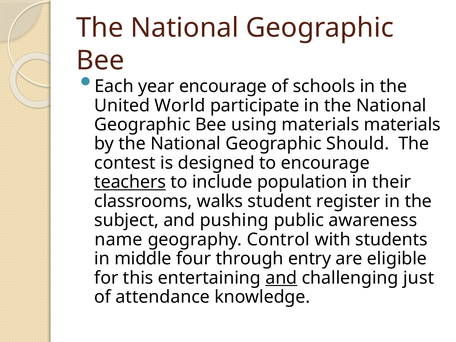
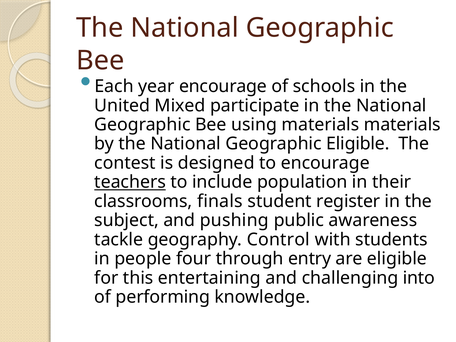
World: World -> Mixed (180, 105)
Geographic Should: Should -> Eligible (358, 144)
walks: walks -> finals (220, 201)
name: name -> tackle (119, 240)
middle: middle -> people (143, 259)
and underline: present -> none (281, 278)
just: just -> into (419, 278)
attendance: attendance -> performing (163, 297)
